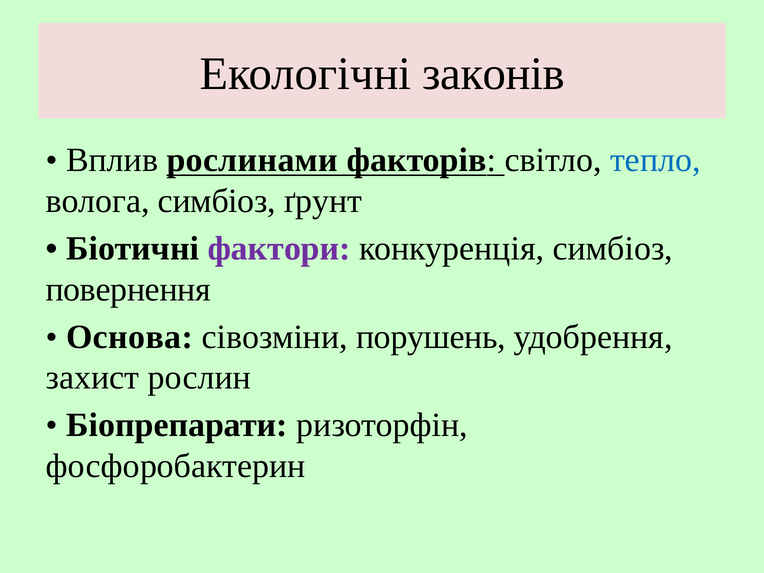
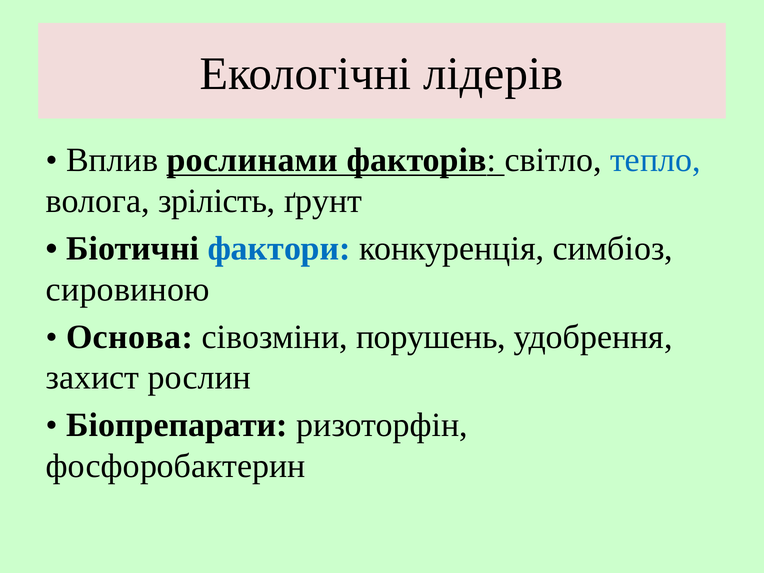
законів: законів -> лідерів (493, 74)
волога симбіоз: симбіоз -> зрілість (217, 201)
фактори colour: purple -> blue (279, 249)
повернення: повернення -> сировиною (128, 289)
